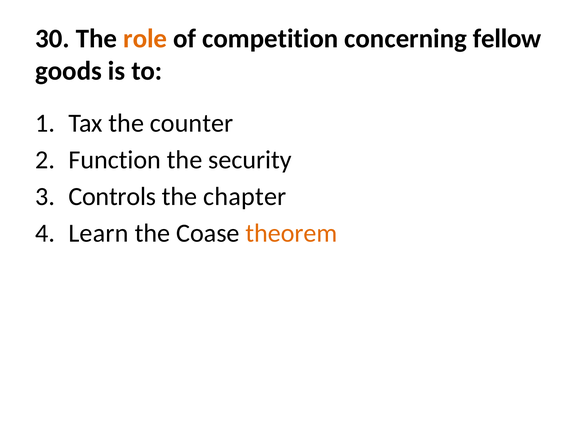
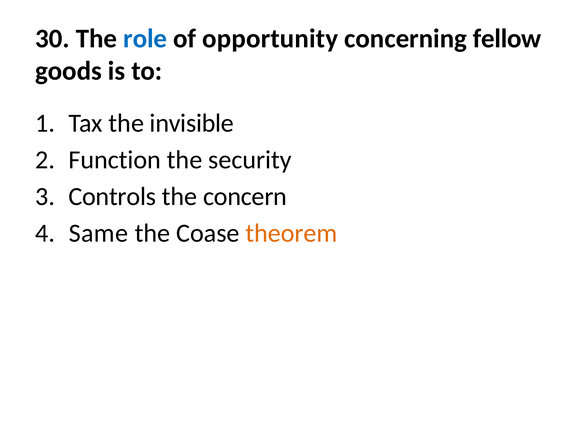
role colour: orange -> blue (145, 39)
competition: competition -> opportunity (270, 39)
counter: counter -> invisible (192, 123)
chapter: chapter -> concern (245, 197)
Learn: Learn -> Same (98, 233)
